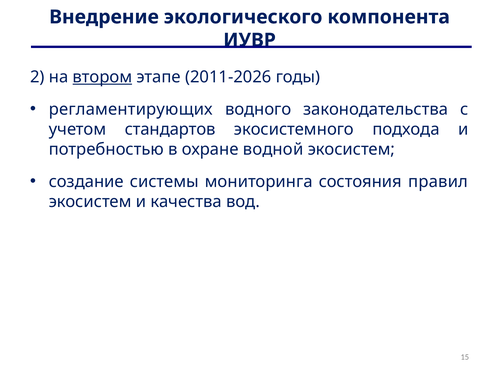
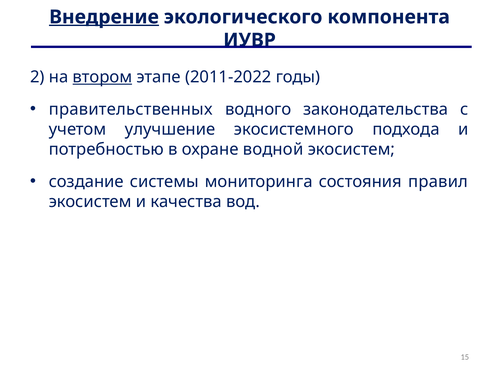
Внедрение underline: none -> present (104, 17)
2011-2026: 2011-2026 -> 2011-2022 (228, 77)
регламентирующих: регламентирующих -> правительственных (131, 109)
стандартов: стандартов -> улучшение (170, 129)
